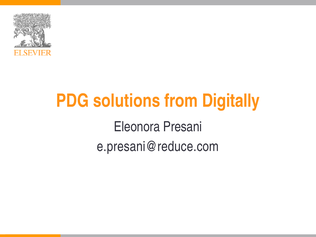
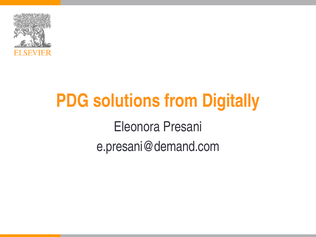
e.presani@reduce.com: e.presani@reduce.com -> e.presani@demand.com (158, 147)
